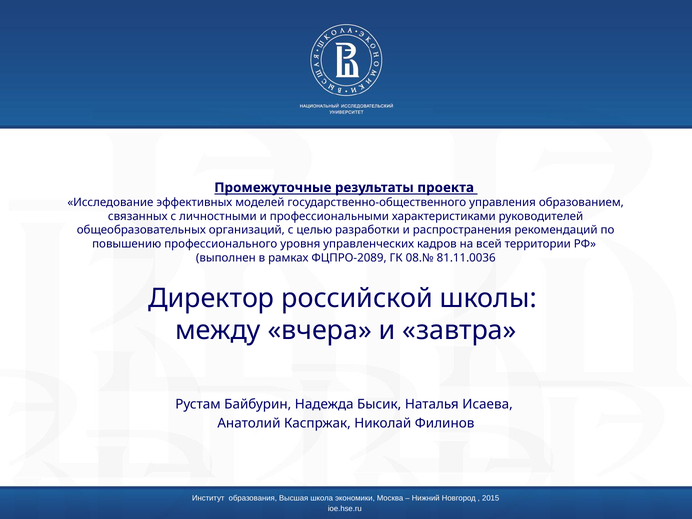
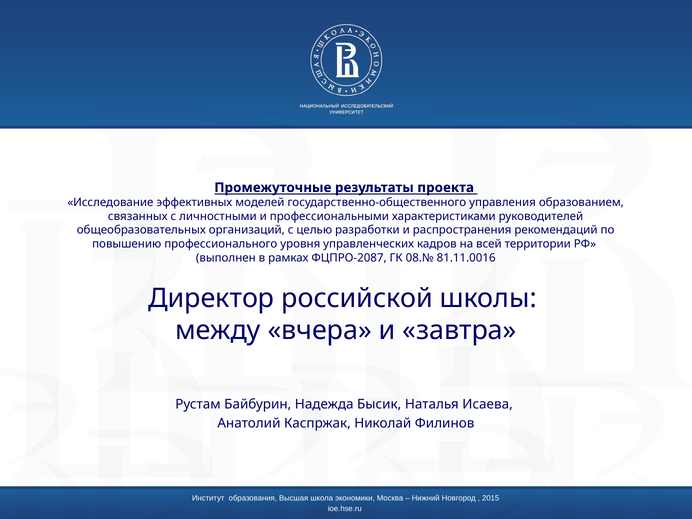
ФЦПРО-2089: ФЦПРО-2089 -> ФЦПРО-2087 (349, 258)
81.11.0036: 81.11.0036 -> 81.11.0016 (466, 258)
